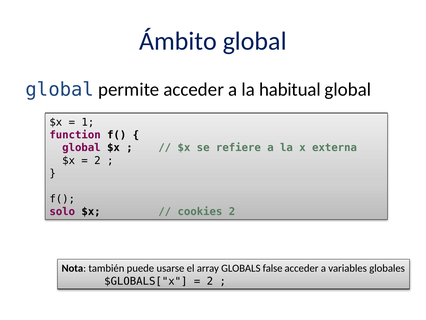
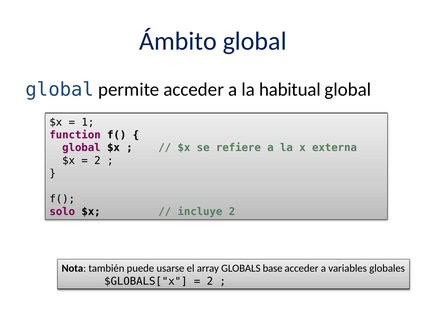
cookies: cookies -> incluye (200, 211)
false: false -> base (273, 268)
